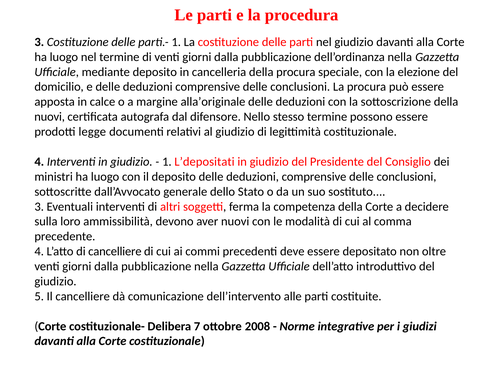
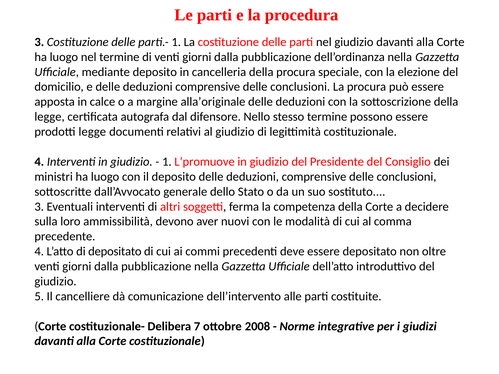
nuovi: nuovi -> legge (50, 117)
L’depositati: L’depositati -> L’promuove (205, 162)
di cancelliere: cancelliere -> depositato (115, 252)
